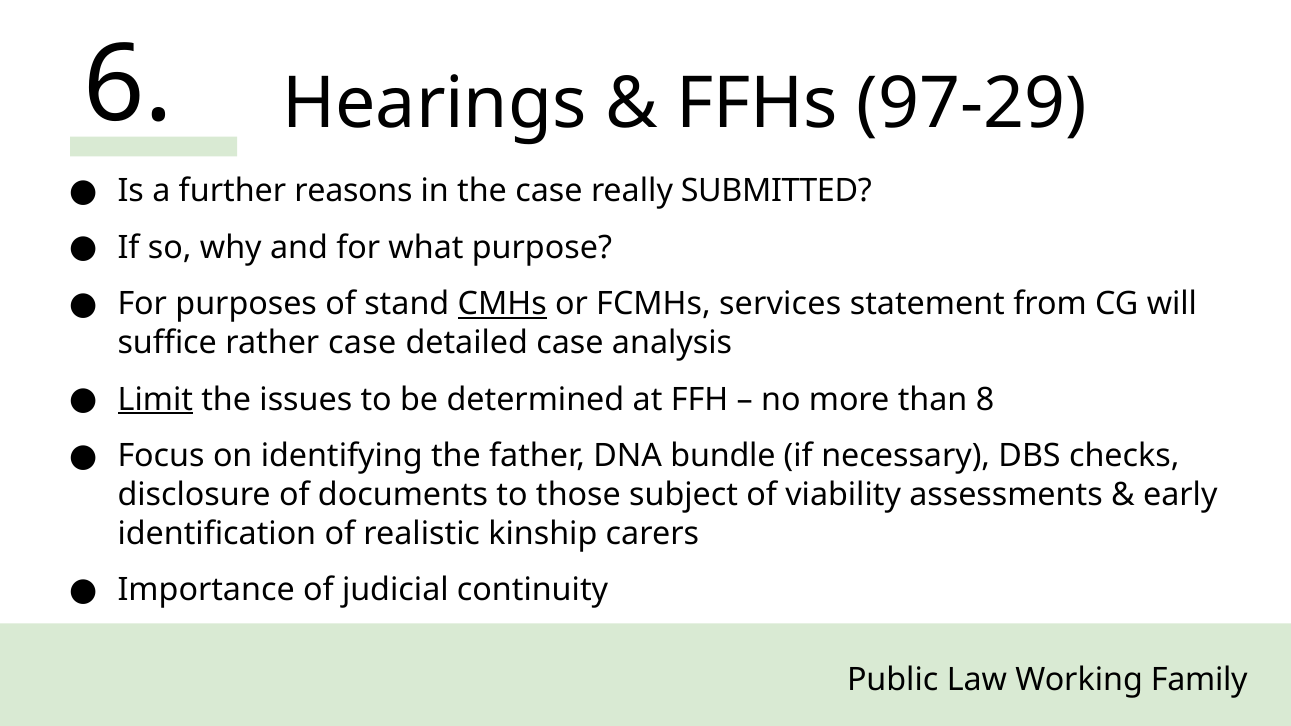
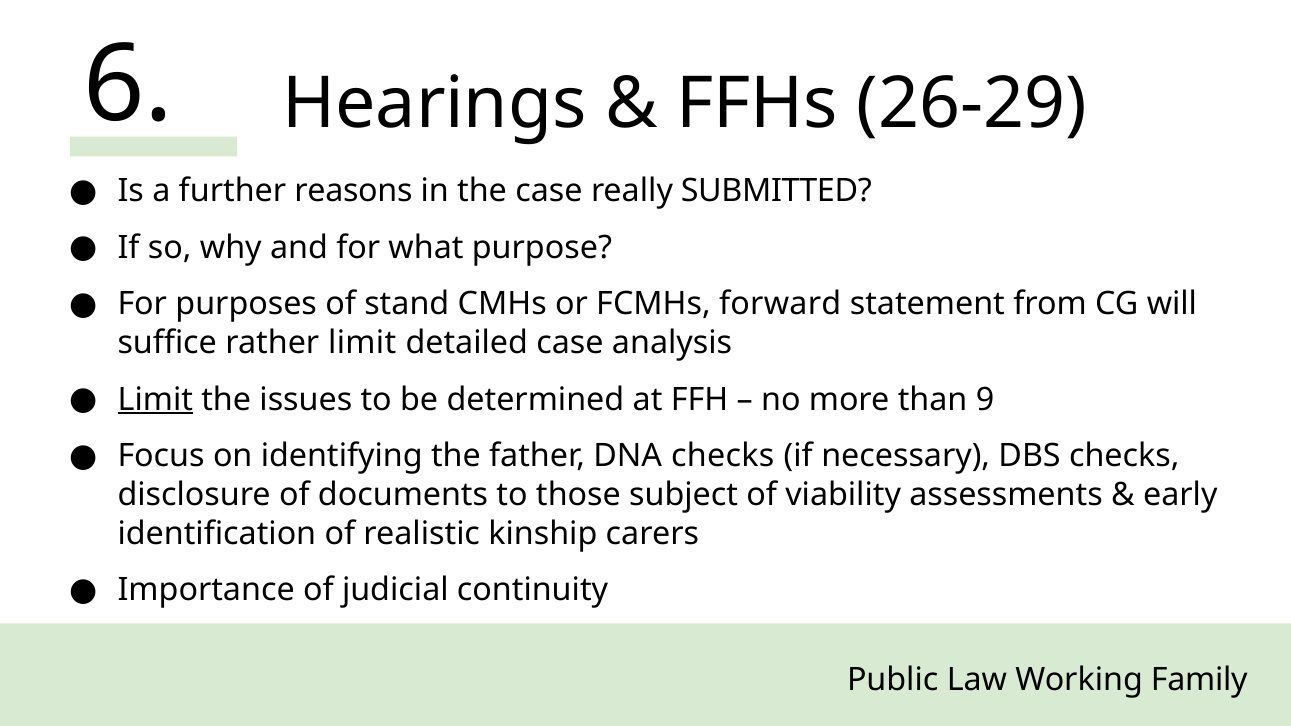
97-29: 97-29 -> 26-29 (972, 104)
CMHs underline: present -> none (502, 304)
services: services -> forward (780, 304)
rather case: case -> limit (362, 343)
8: 8 -> 9 (985, 400)
DNA bundle: bundle -> checks (723, 456)
